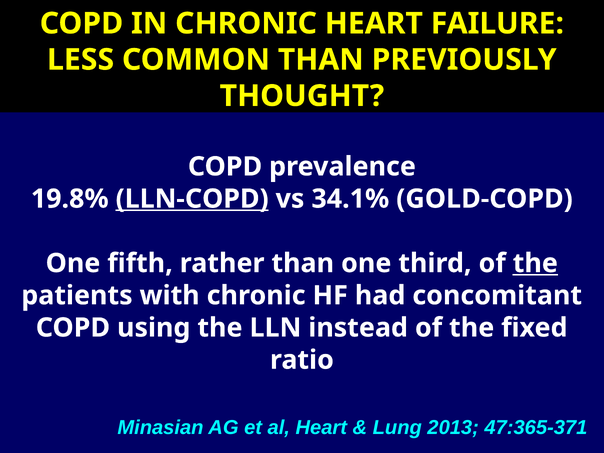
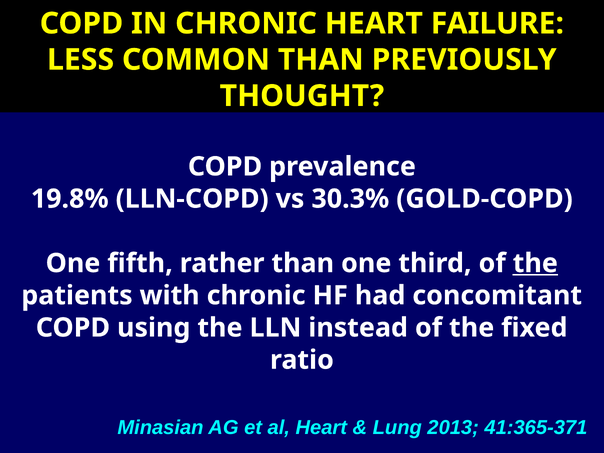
LLN-COPD underline: present -> none (192, 199)
34.1%: 34.1% -> 30.3% (350, 199)
47:365-371: 47:365-371 -> 41:365-371 (536, 428)
